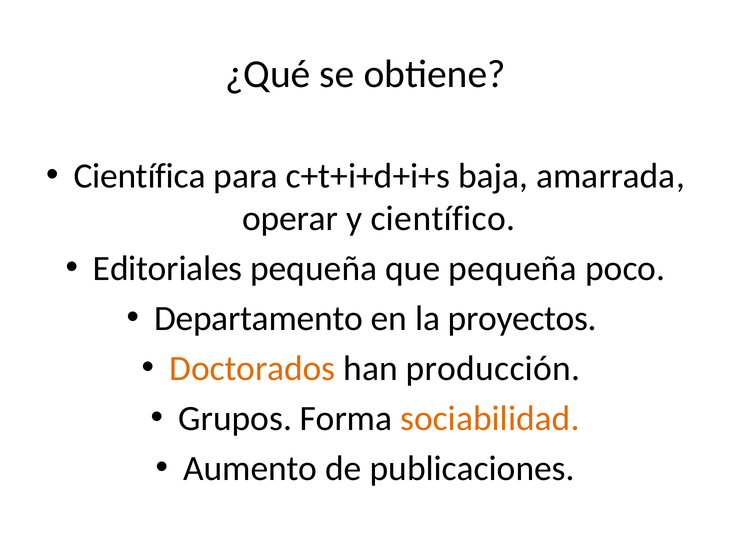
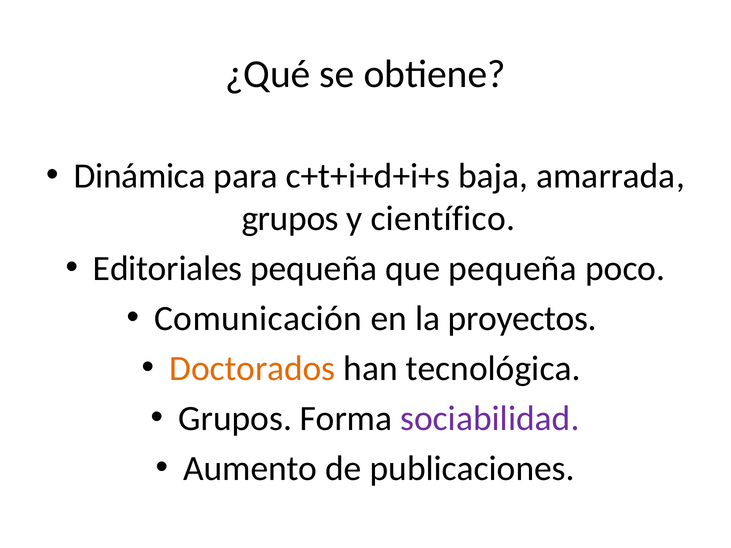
Científica: Científica -> Dinámica (140, 176)
operar: operar -> grupos (290, 219)
Departamento: Departamento -> Comunicación (258, 319)
producción: producción -> tecnológica (493, 369)
sociabilidad colour: orange -> purple (490, 419)
